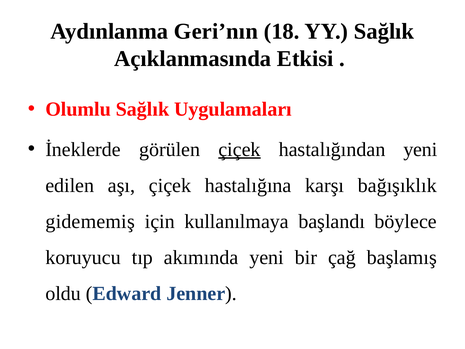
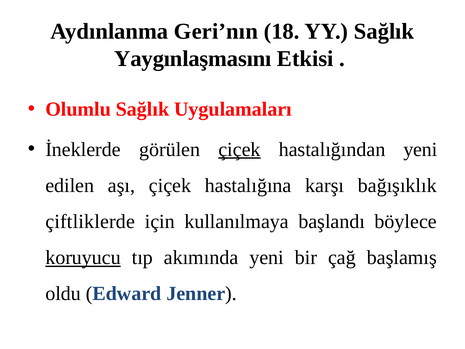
Açıklanmasında: Açıklanmasında -> Yaygınlaşmasını (193, 59)
gidememiş: gidememiş -> çiftliklerde (90, 221)
koruyucu underline: none -> present (83, 257)
